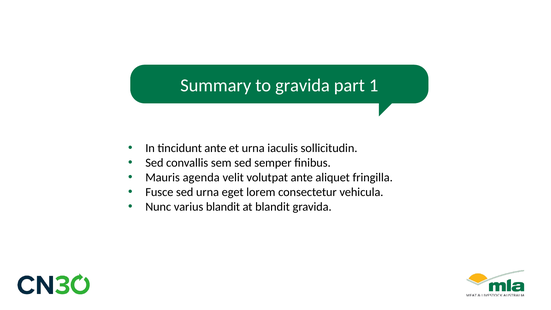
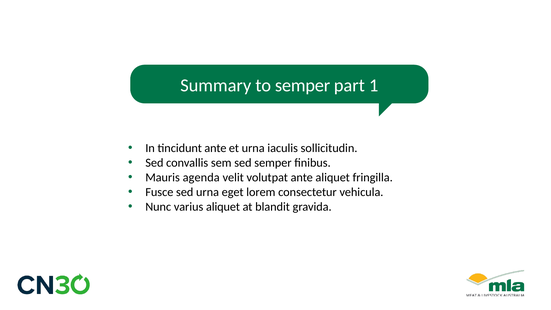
to gravida: gravida -> semper (303, 85)
varius blandit: blandit -> aliquet (223, 207)
